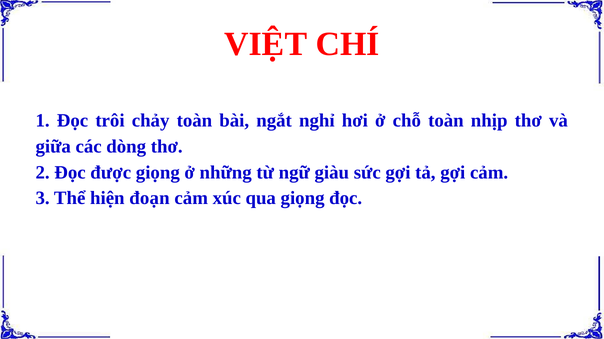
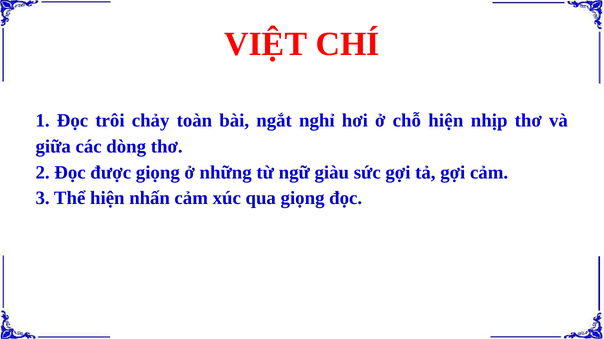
chỗ toàn: toàn -> hiện (446, 120)
đoạn: đoạn -> nhấn (150, 198)
